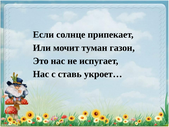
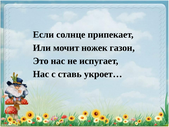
туман: туман -> ножек (94, 48)
